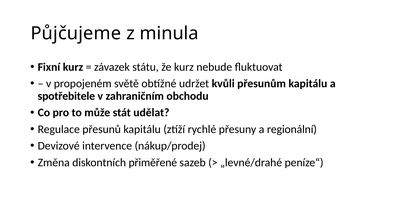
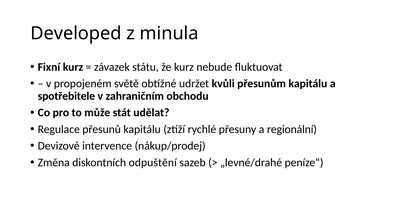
Půjčujeme: Půjčujeme -> Developed (76, 33)
přiměřené: přiměřené -> odpuštění (153, 163)
